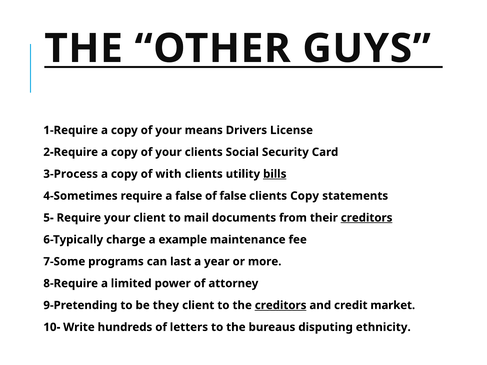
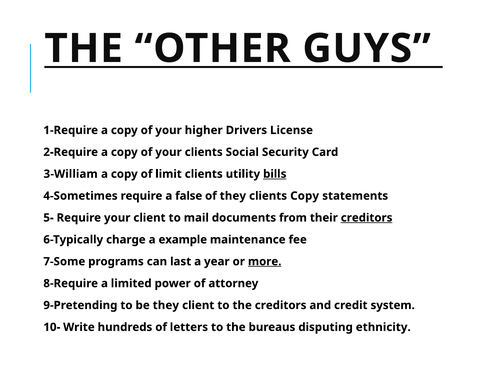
means: means -> higher (204, 130)
3-Process: 3-Process -> 3-William (71, 174)
with: with -> limit (169, 174)
of false: false -> they (233, 196)
more underline: none -> present (265, 262)
creditors underline: present -> none (281, 305)
market: market -> system (393, 305)
